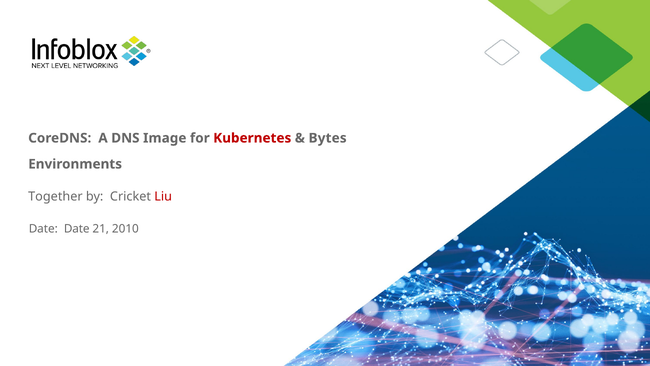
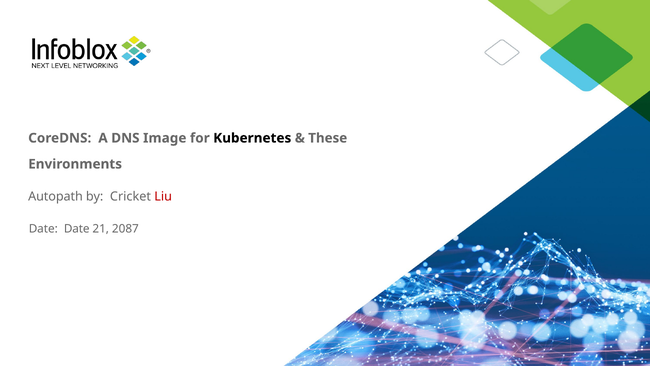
Kubernetes colour: red -> black (252, 138)
Bytes: Bytes -> These (328, 138)
Together: Together -> Autopath (55, 196)
2010: 2010 -> 2087 (125, 229)
